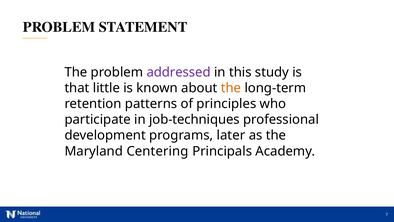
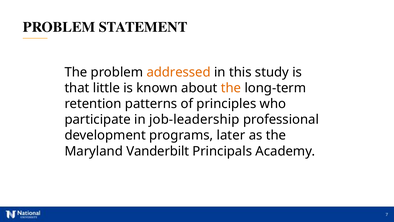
addressed colour: purple -> orange (179, 72)
job-techniques: job-techniques -> job-leadership (194, 119)
Centering: Centering -> Vanderbilt (158, 151)
